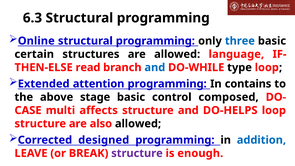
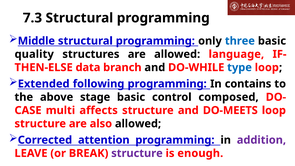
6.3: 6.3 -> 7.3 (32, 18)
Online: Online -> Middle (36, 41)
certain: certain -> quality (34, 54)
read: read -> data (88, 67)
and colour: blue -> black (155, 67)
type colour: black -> blue (240, 67)
attention: attention -> following (99, 84)
DO-HELPS: DO-HELPS -> DO-MEETS (230, 110)
designed: designed -> attention (104, 140)
addition colour: blue -> purple (261, 140)
